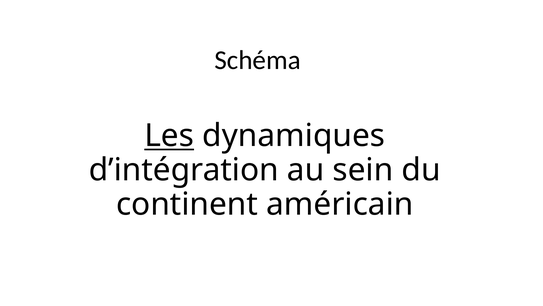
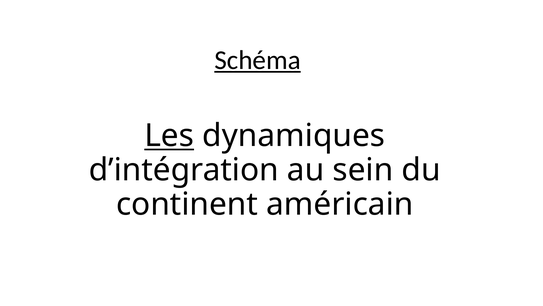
Schéma underline: none -> present (258, 60)
